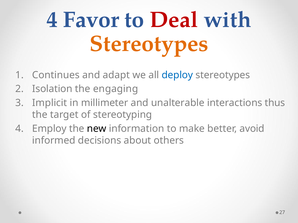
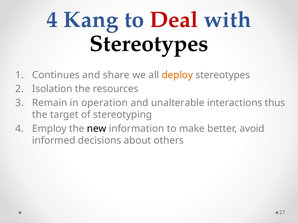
Favor: Favor -> Kang (91, 20)
Stereotypes colour: orange -> black (149, 44)
adapt: adapt -> share (116, 75)
deploy colour: blue -> orange (177, 75)
engaging: engaging -> resources (116, 89)
Implicit: Implicit -> Remain (50, 103)
millimeter: millimeter -> operation (105, 103)
